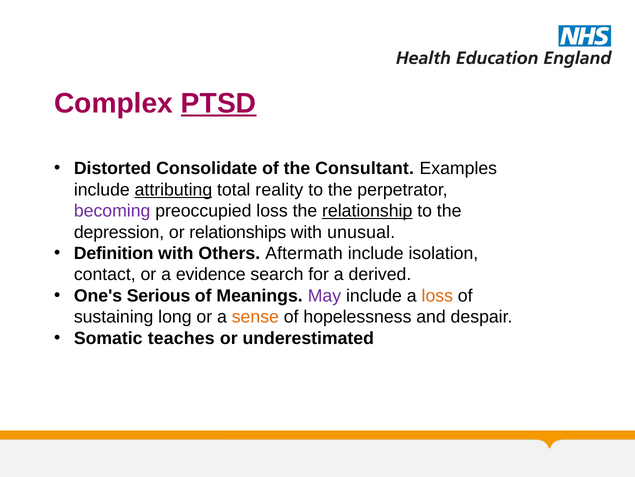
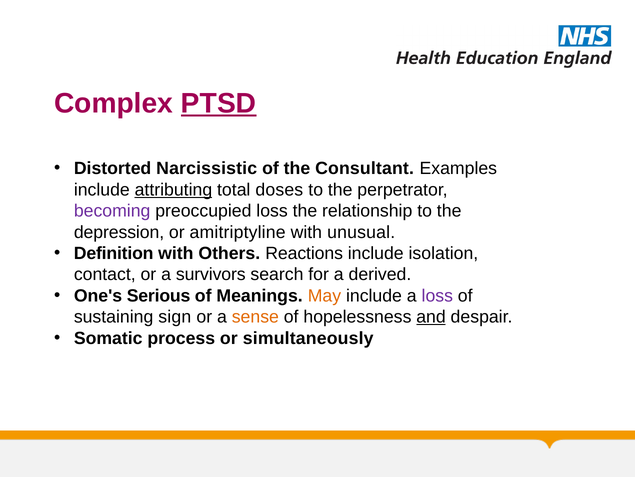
Consolidate: Consolidate -> Narcissistic (207, 168)
reality: reality -> doses (279, 190)
relationship underline: present -> none (367, 211)
relationships: relationships -> amitriptyline (238, 232)
Aftermath: Aftermath -> Reactions (304, 253)
evidence: evidence -> survivors (211, 274)
May colour: purple -> orange (324, 295)
loss colour: orange -> purple (437, 295)
long: long -> sign (175, 317)
and underline: none -> present (431, 317)
teaches: teaches -> process (181, 338)
underestimated: underestimated -> simultaneously (308, 338)
